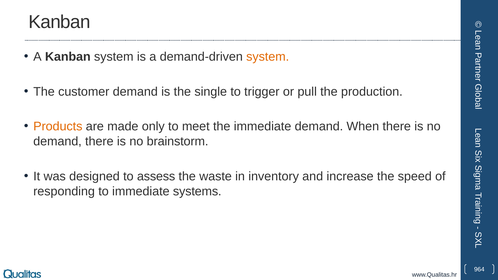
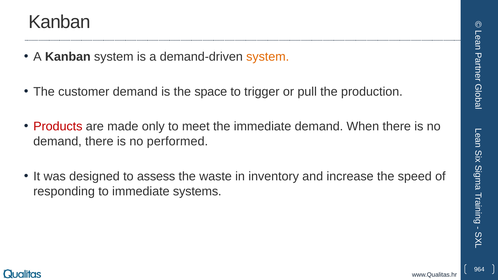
single: single -> space (211, 92)
Products colour: orange -> red (58, 127)
brainstorm: brainstorm -> performed (177, 142)
